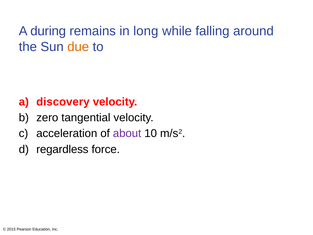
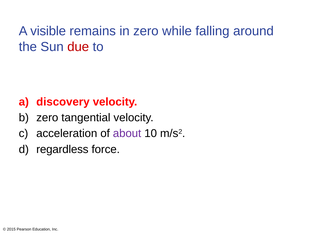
during: during -> visible (48, 31)
in long: long -> zero (146, 31)
due colour: orange -> red (78, 47)
